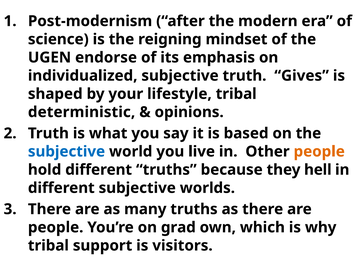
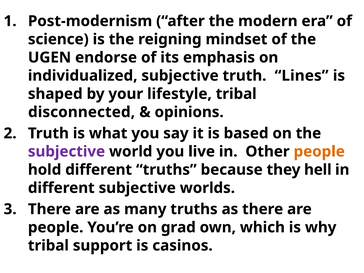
Gives: Gives -> Lines (302, 76)
deterministic: deterministic -> disconnected (82, 112)
subjective colour: blue -> purple (67, 152)
visitors: visitors -> casinos (183, 246)
